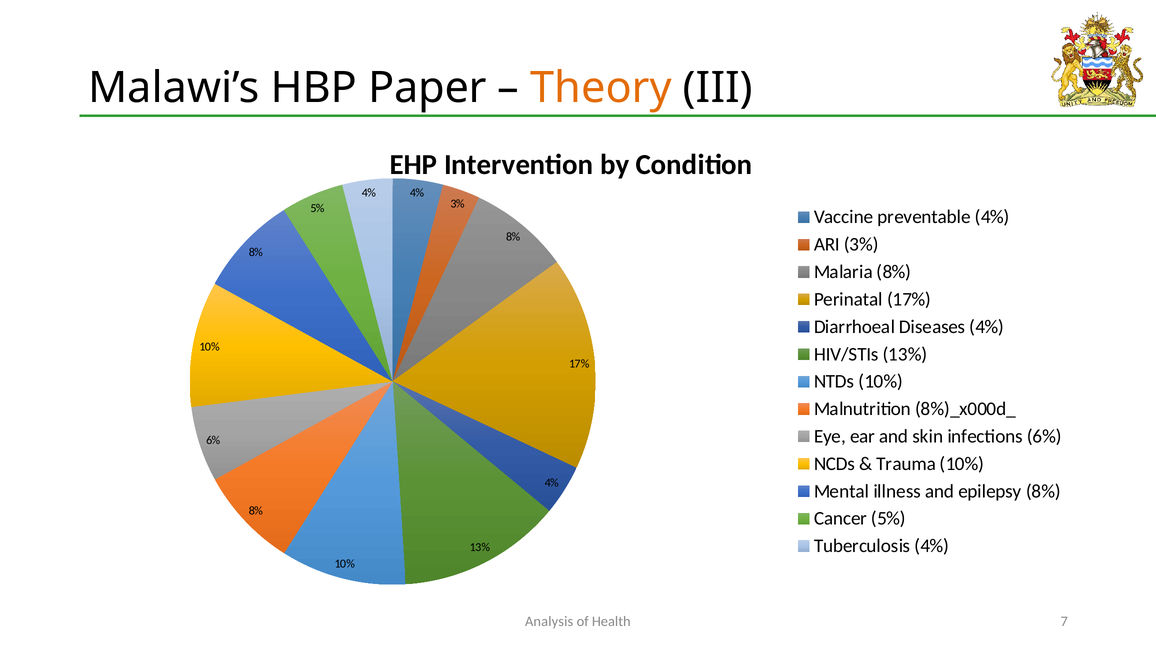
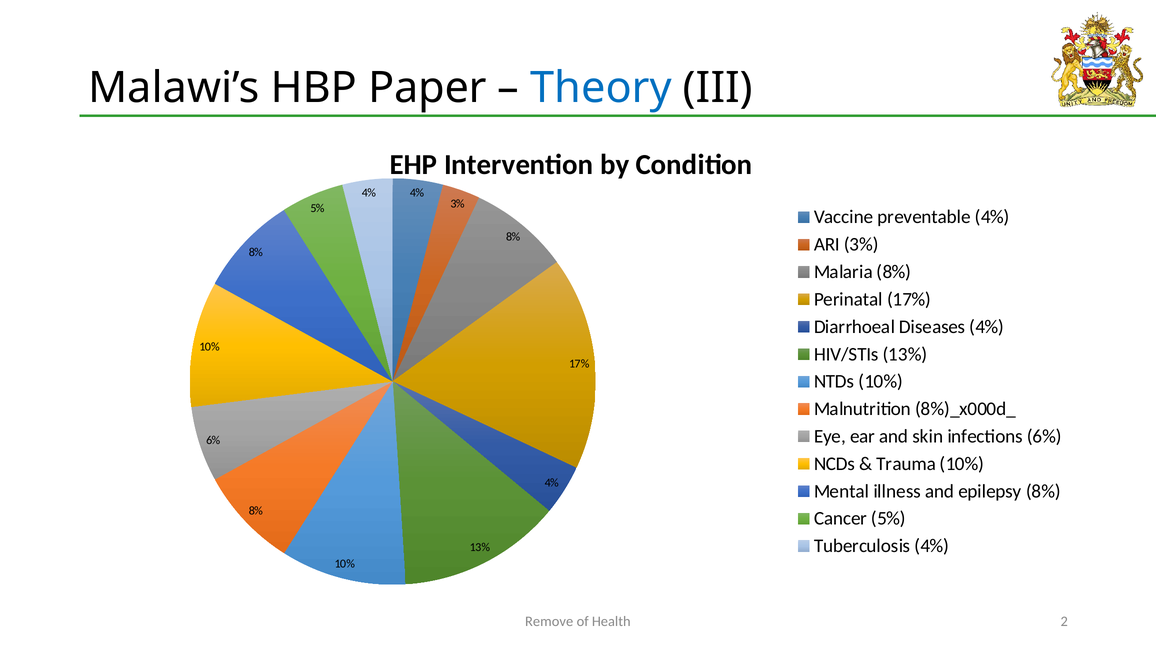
Theory colour: orange -> blue (601, 88)
Analysis: Analysis -> Remove (549, 621)
7: 7 -> 2 (1064, 621)
